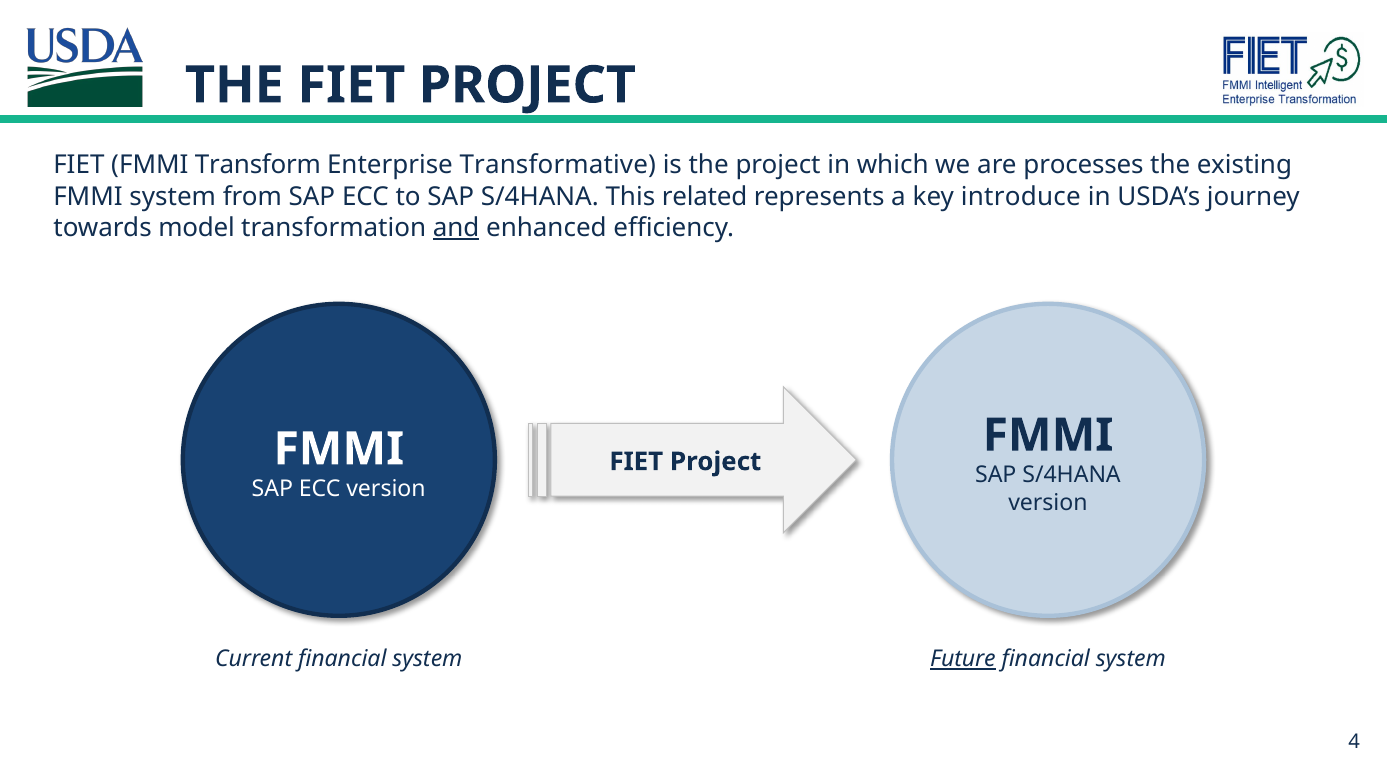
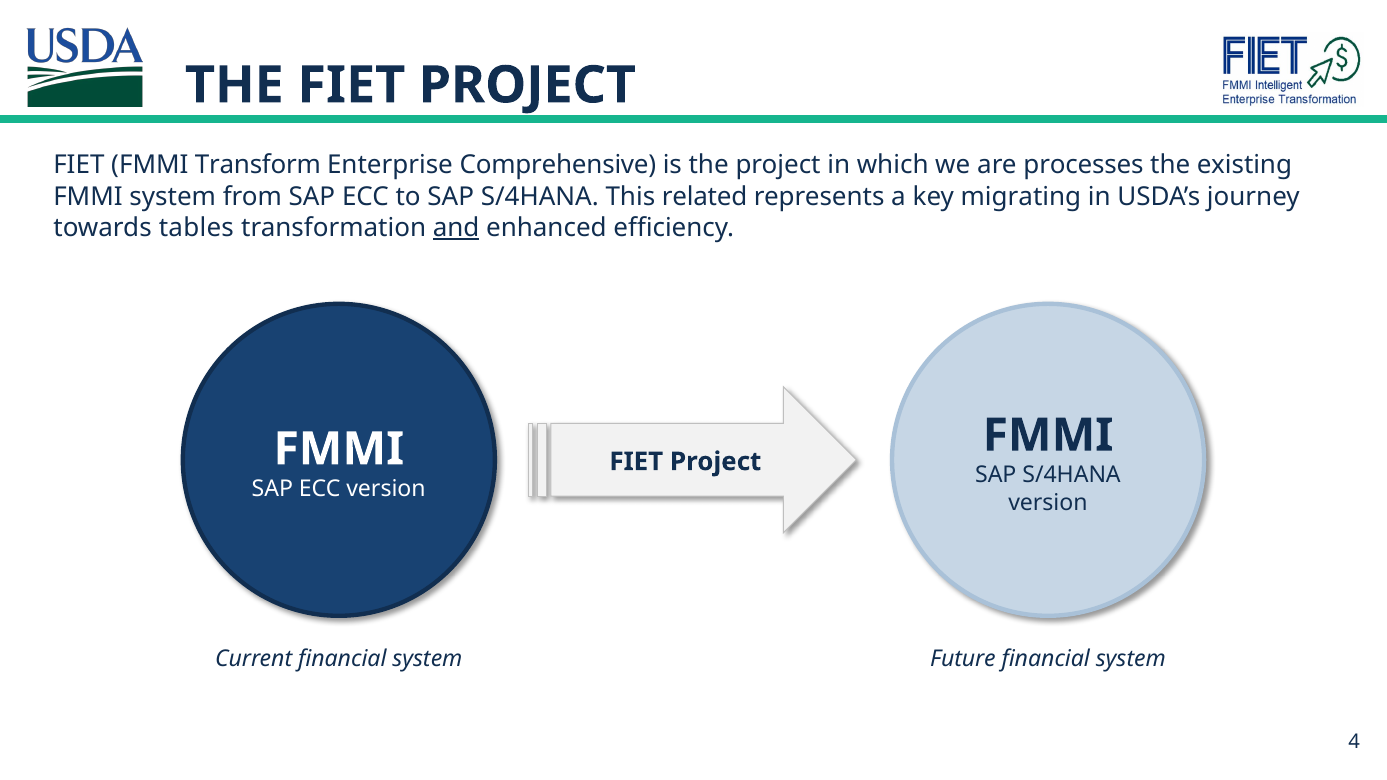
Transformative: Transformative -> Comprehensive (558, 165)
introduce: introduce -> migrating (1021, 196)
model: model -> tables (196, 228)
Future underline: present -> none (963, 659)
